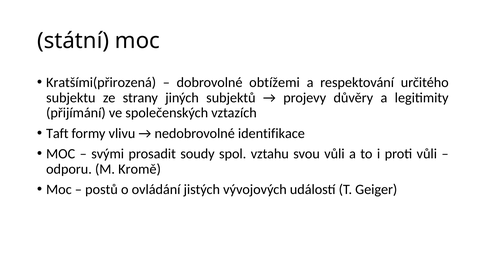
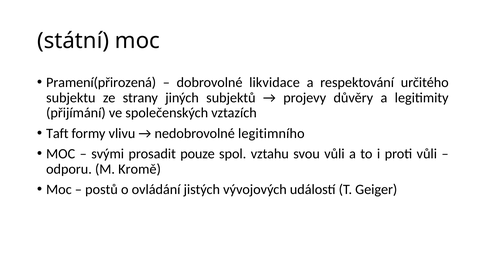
Kratšími(přirozená: Kratšími(přirozená -> Pramení(přirozená (101, 82)
obtížemi: obtížemi -> likvidace (275, 82)
identifikace: identifikace -> legitimního (271, 133)
soudy: soudy -> pouze (198, 153)
